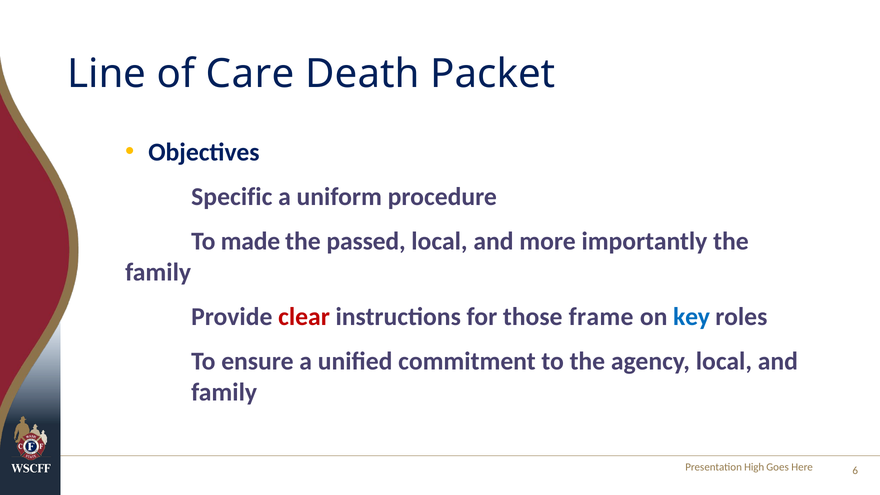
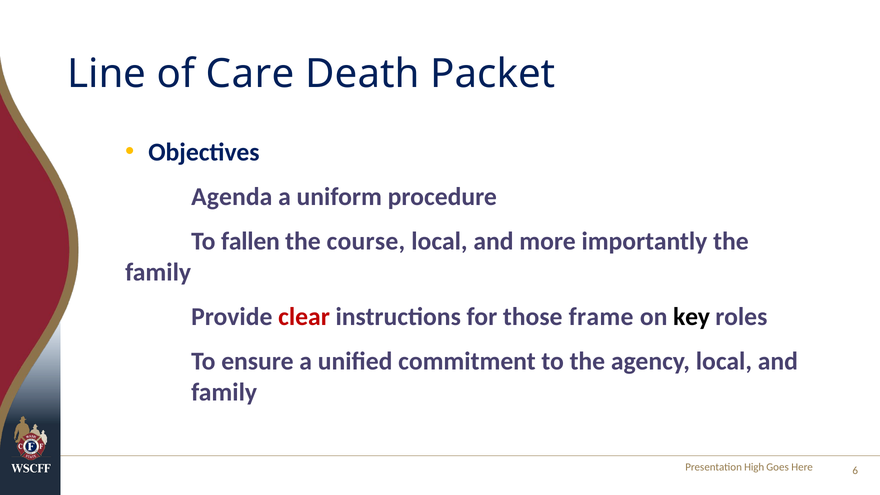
Specific: Specific -> Agenda (232, 197)
made: made -> fallen (250, 241)
passed: passed -> course (366, 241)
key colour: blue -> black (692, 317)
